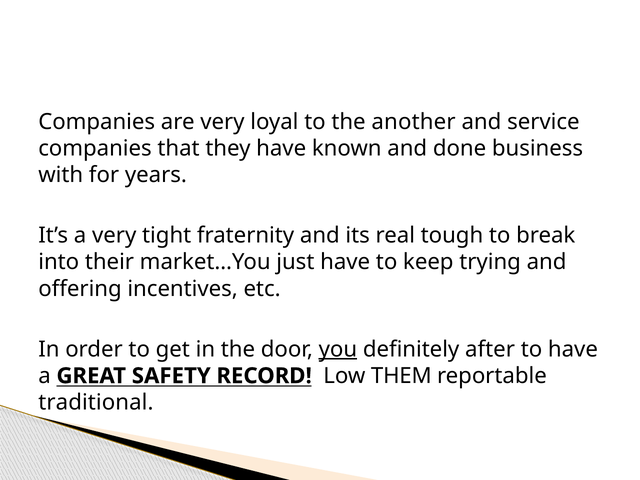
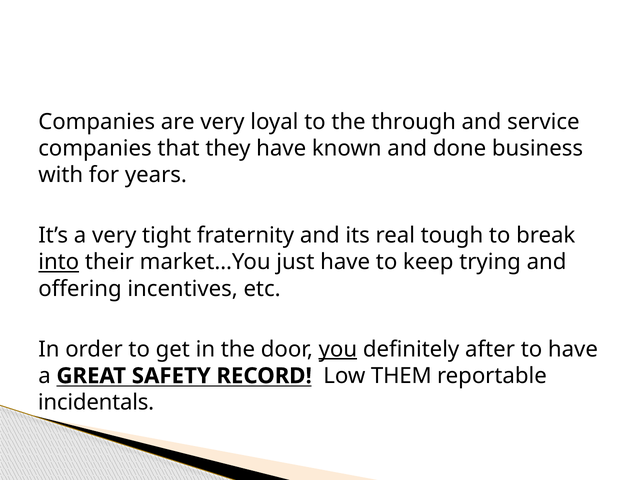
another: another -> through (414, 122)
into underline: none -> present (59, 262)
traditional: traditional -> incidentals (96, 403)
